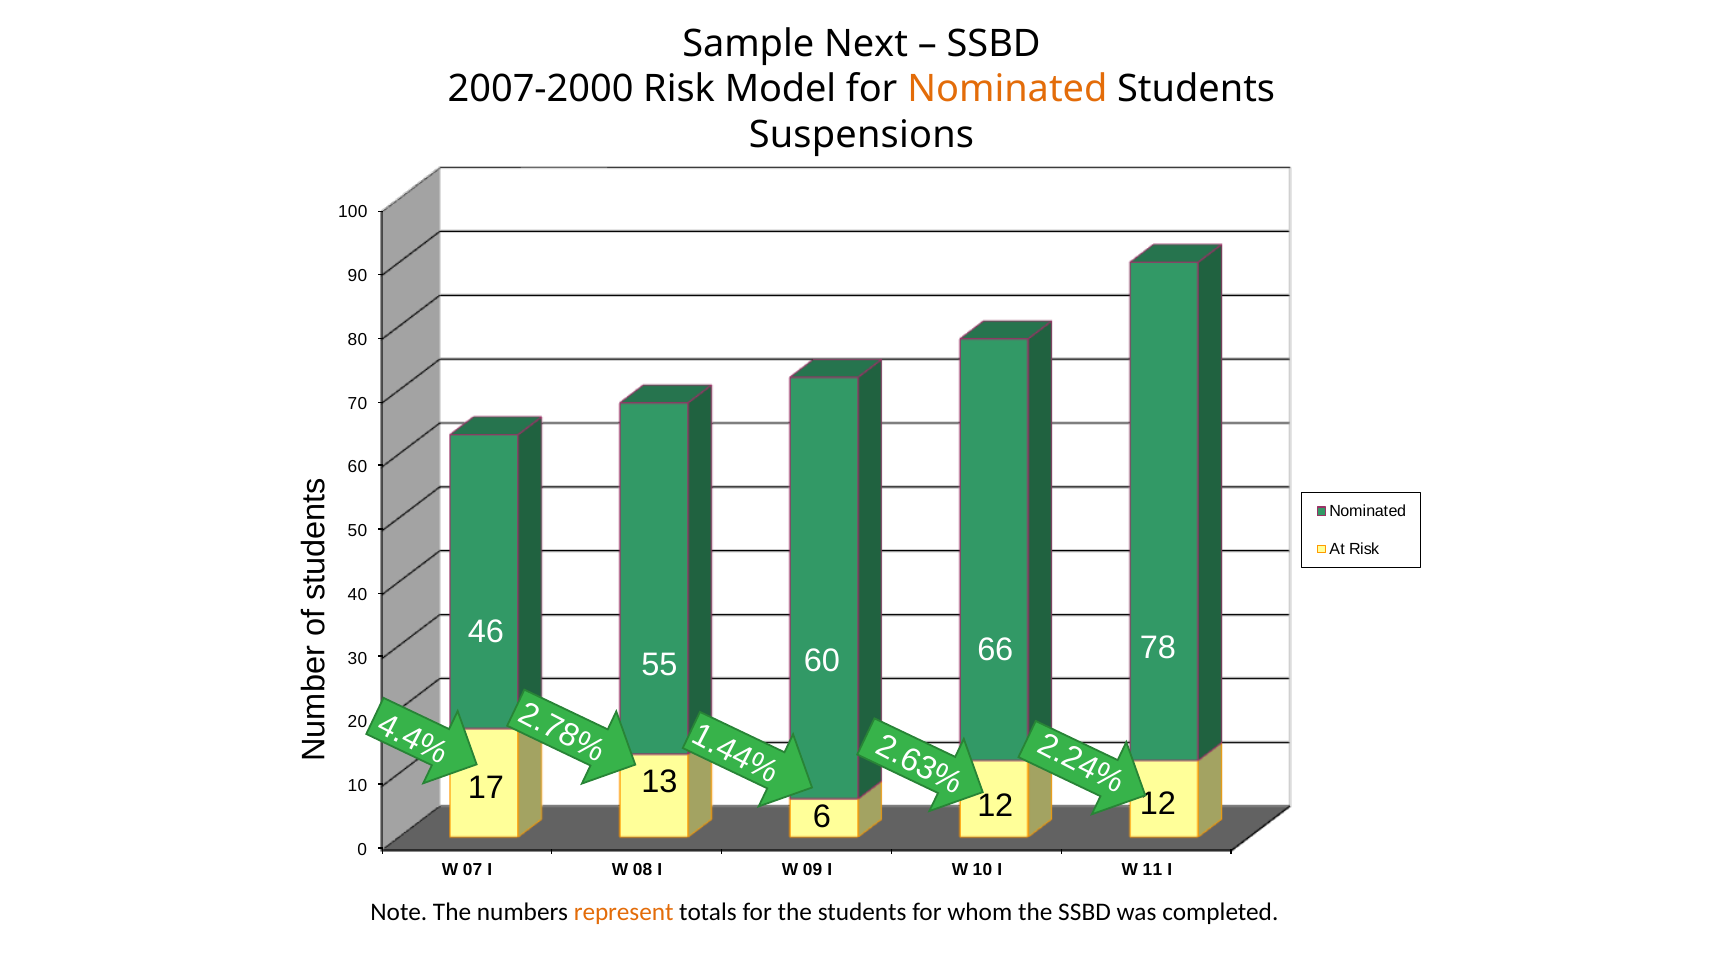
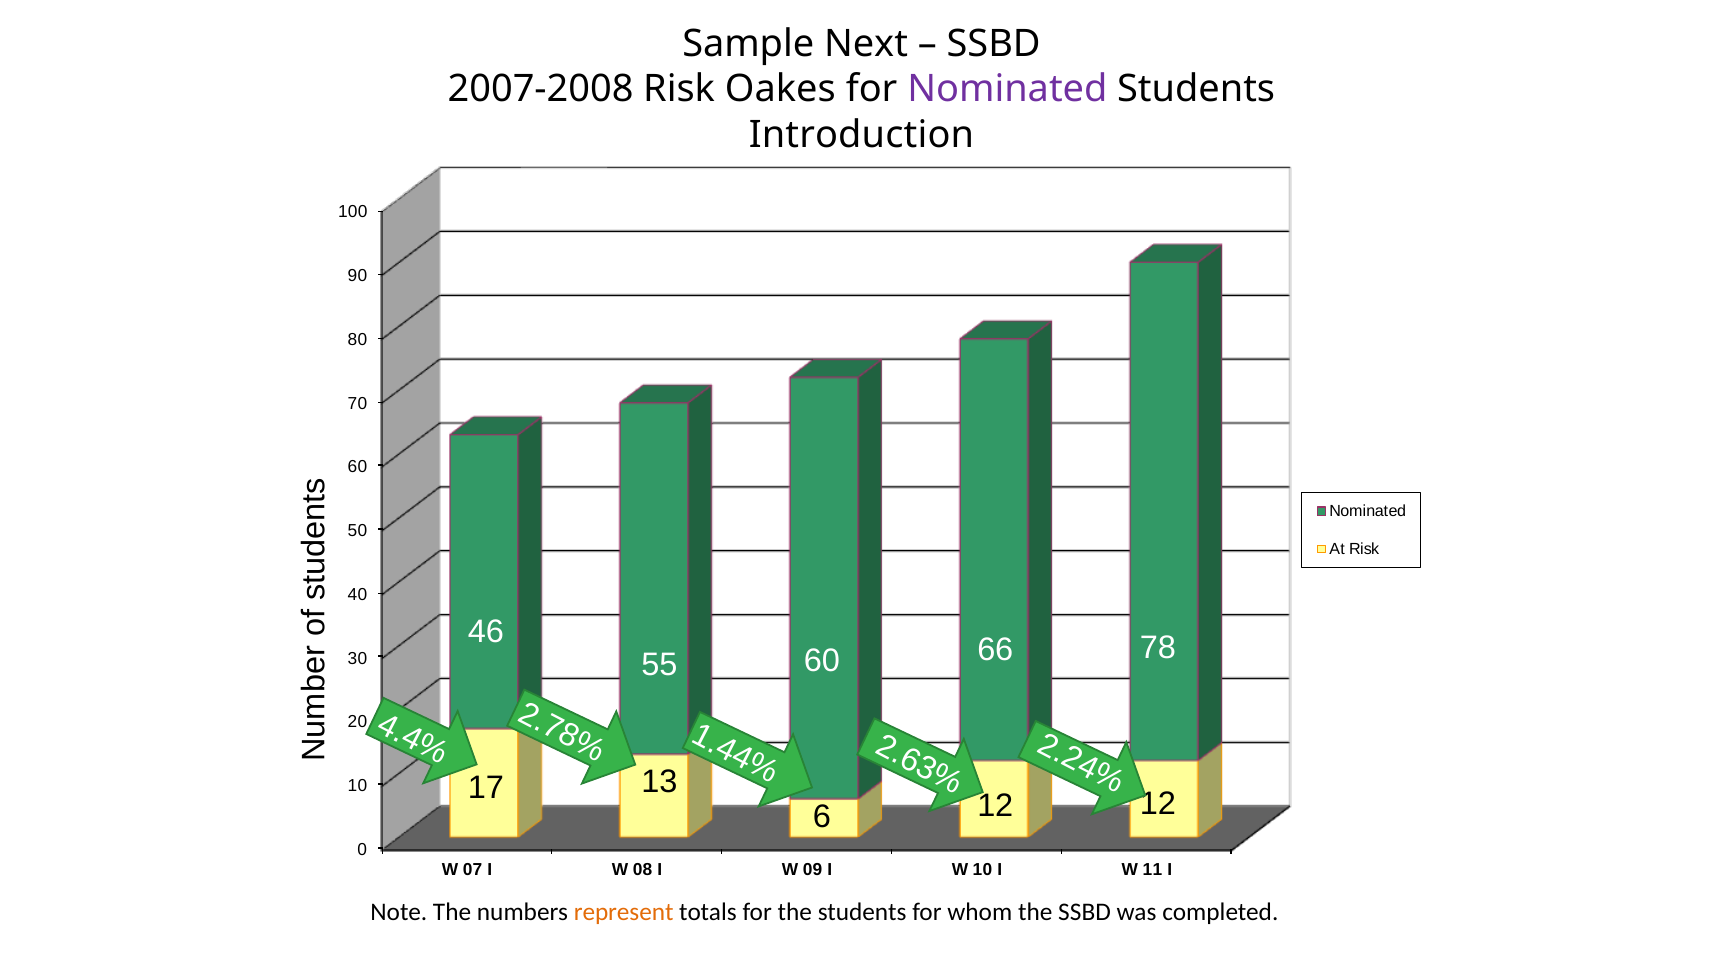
2007-2000: 2007-2000 -> 2007-2008 (541, 89)
Model: Model -> Oakes (780, 89)
Nominated colour: orange -> purple (1007, 89)
Suspensions: Suspensions -> Introduction (861, 135)
